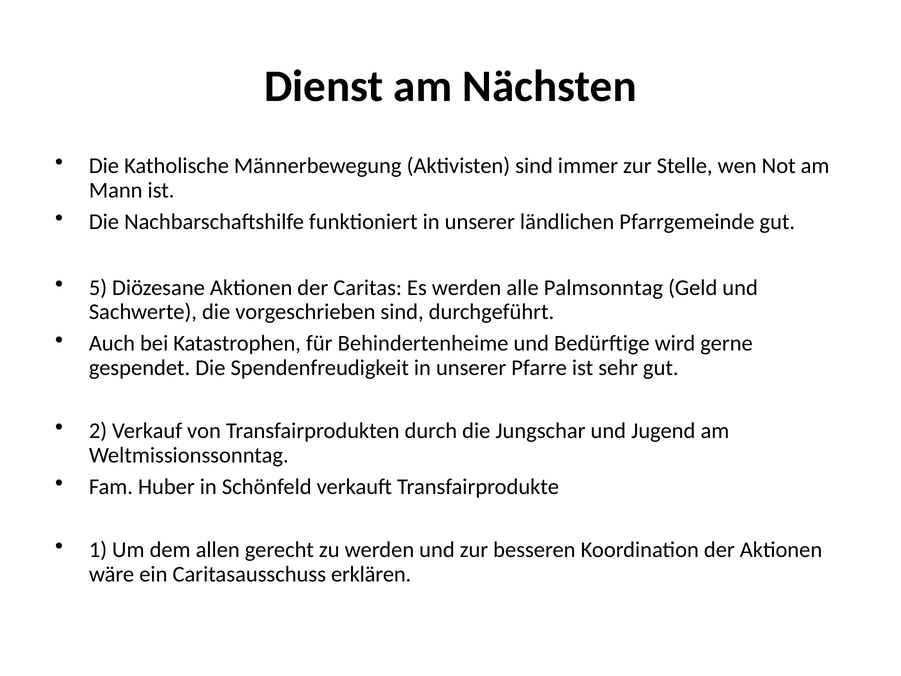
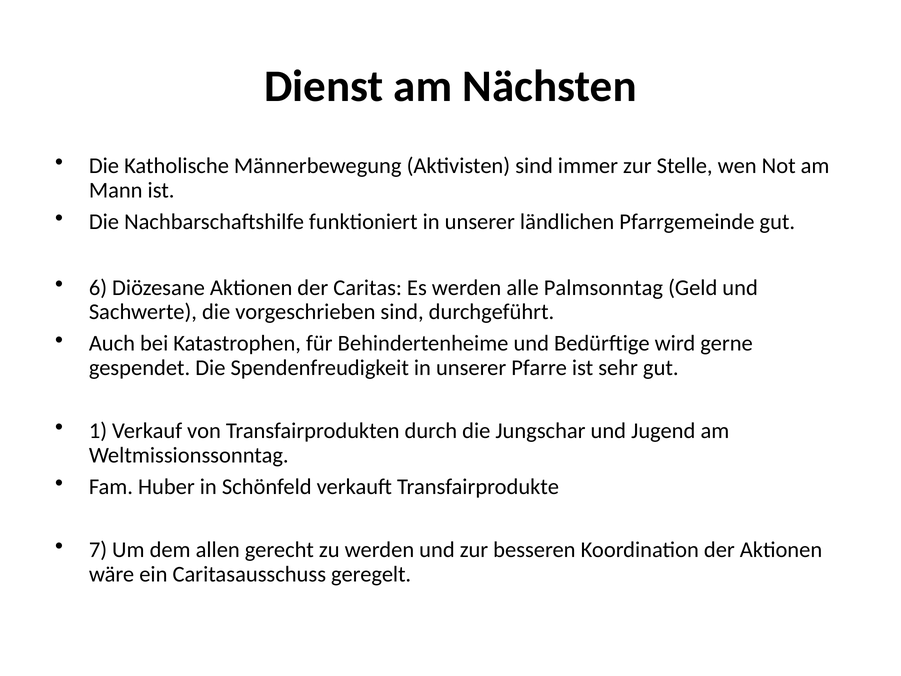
5: 5 -> 6 (98, 288)
2: 2 -> 1 (98, 431)
1: 1 -> 7 (98, 550)
erklären: erklären -> geregelt (371, 574)
